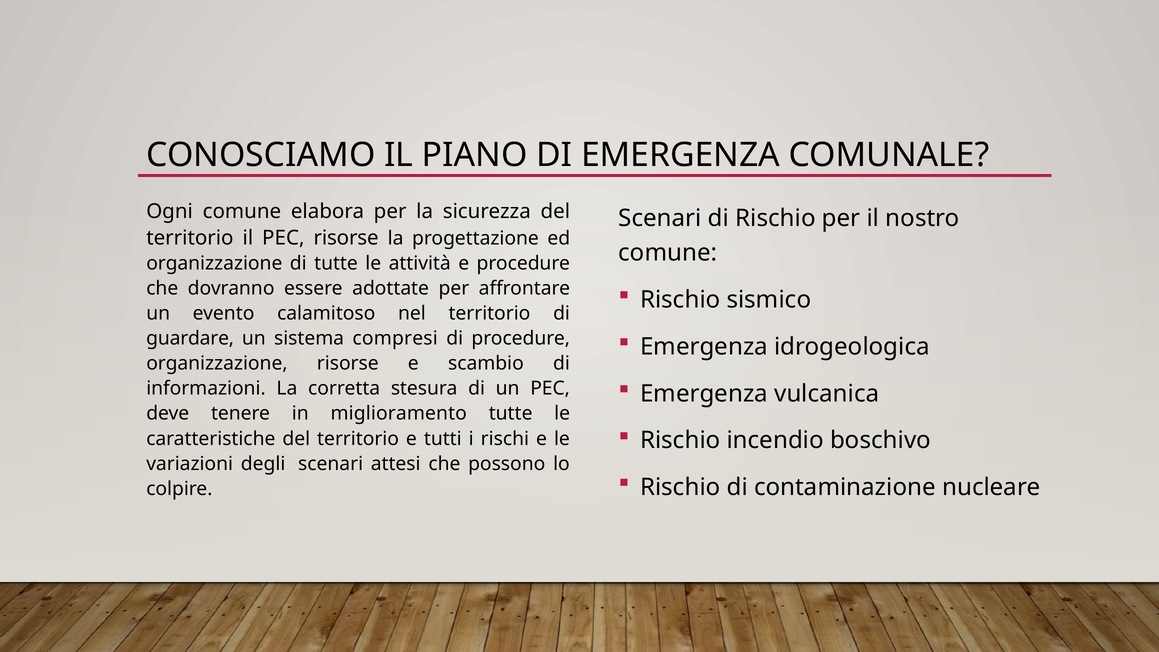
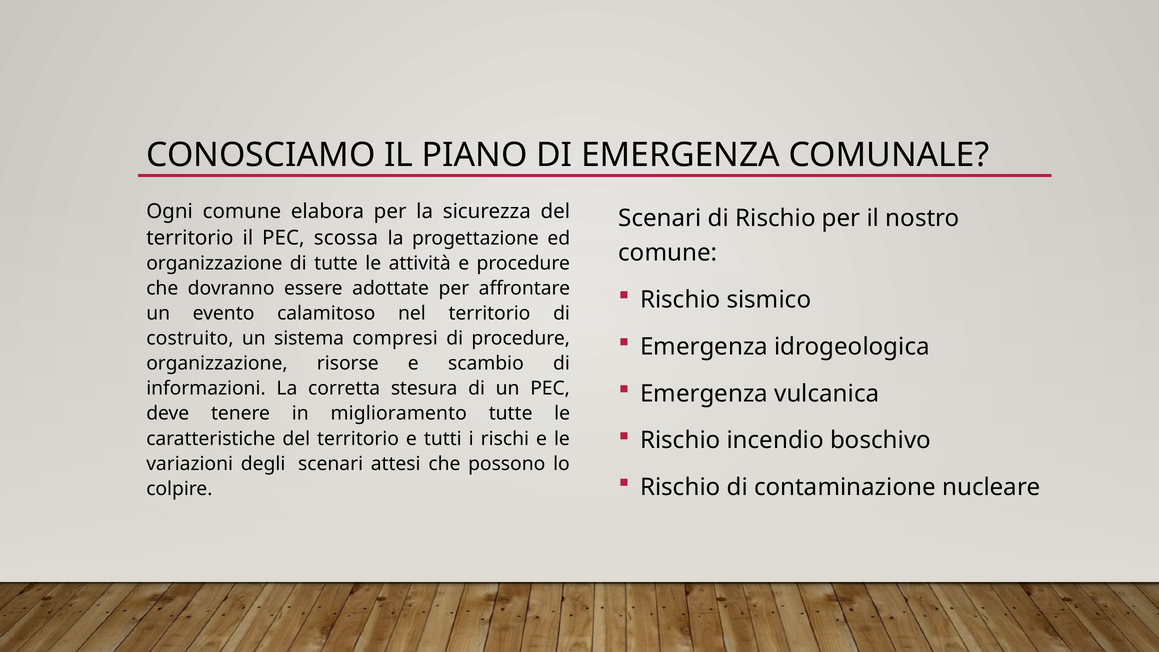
PEC risorse: risorse -> scossa (346, 238)
guardare: guardare -> costruito (190, 339)
